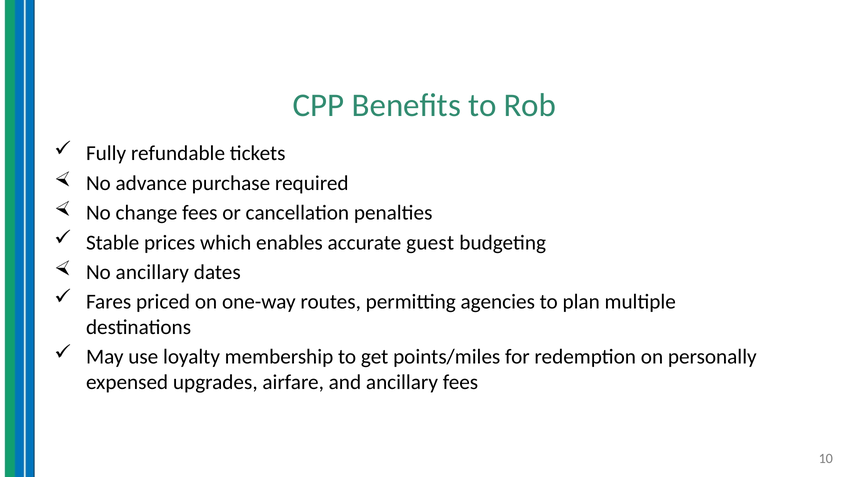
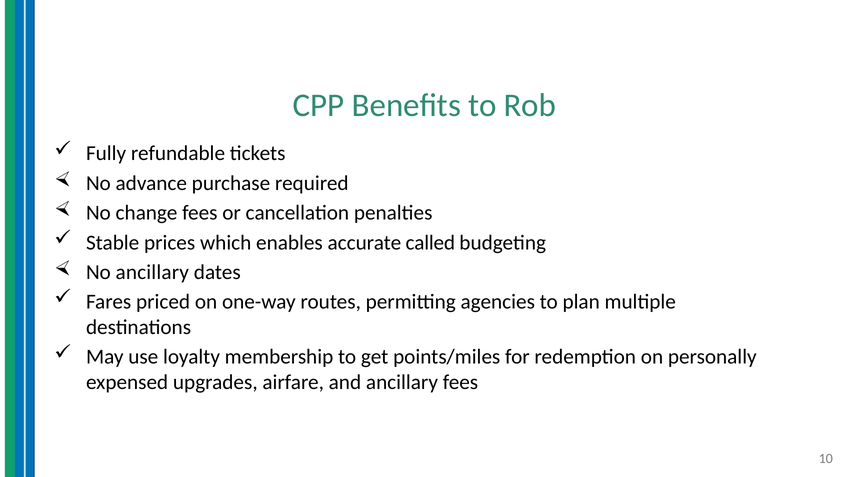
guest: guest -> called (430, 243)
